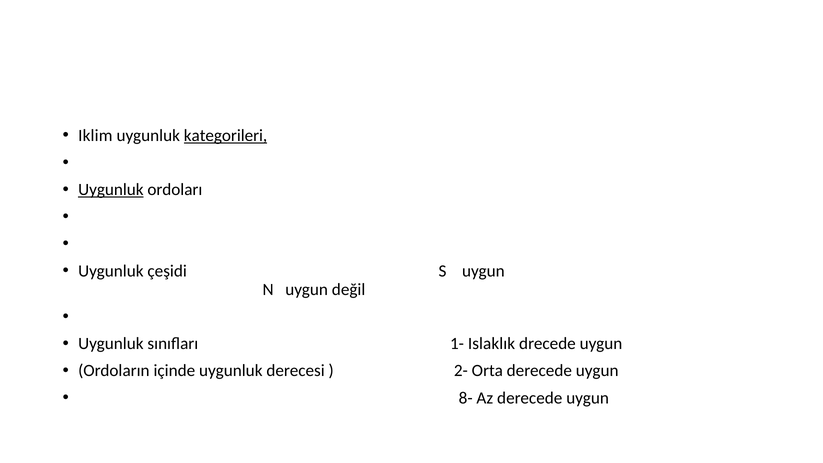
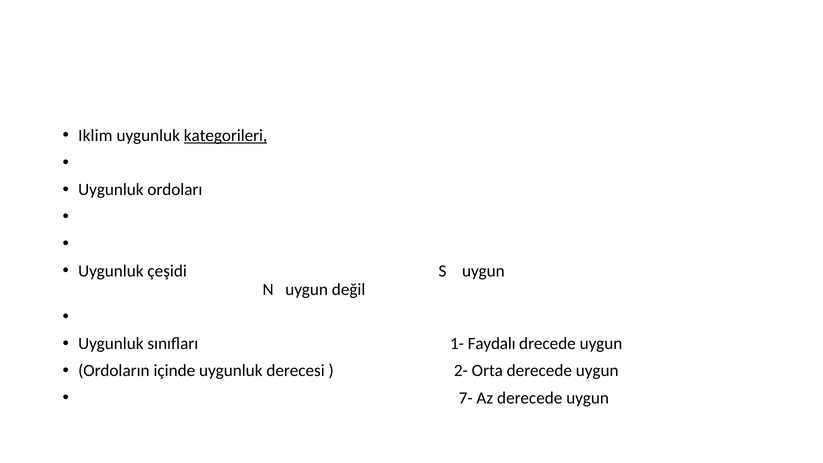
Uygunluk underline: present -> none (111, 190)
Islaklık: Islaklık -> Faydalı (492, 344)
8-: 8- -> 7- (466, 398)
